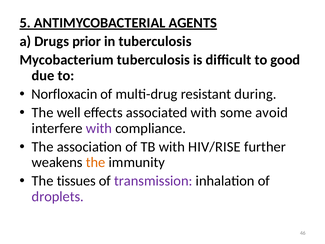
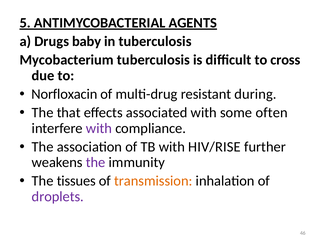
prior: prior -> baby (87, 41)
good: good -> cross (285, 60)
well: well -> that (69, 113)
avoid: avoid -> often (272, 113)
the colour: orange -> purple (96, 162)
transmission colour: purple -> orange (153, 181)
